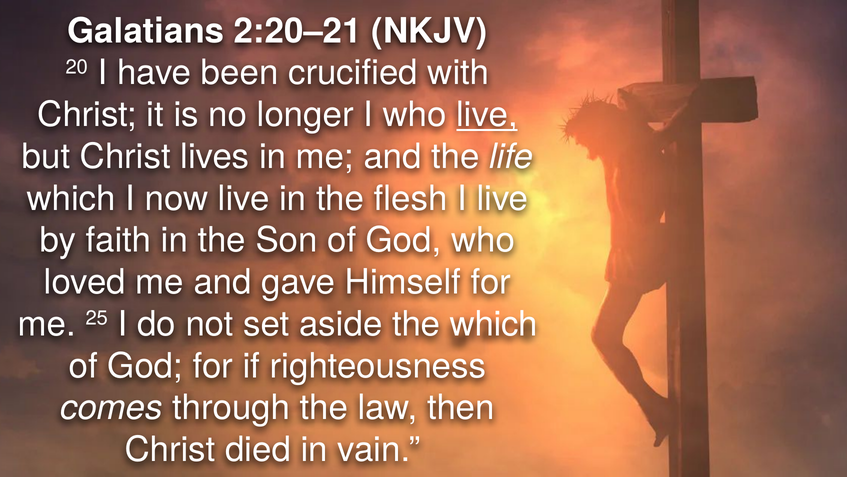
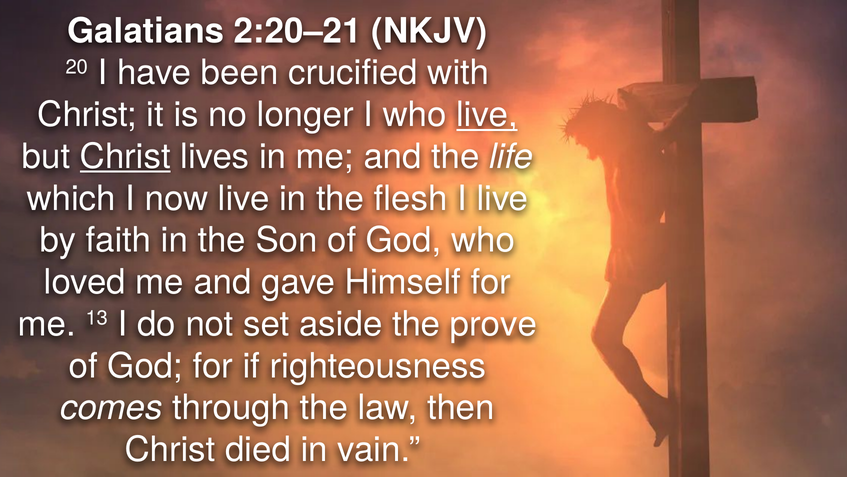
Christ underline: none -> present (125, 157)
25: 25 -> 13 (97, 318)
the which: which -> prove (493, 324)
